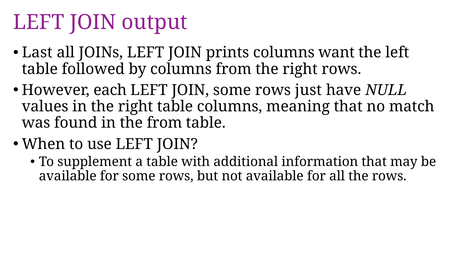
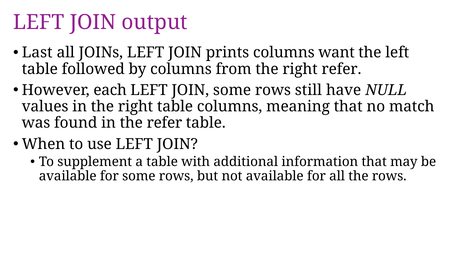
right rows: rows -> refer (341, 69)
just: just -> still (308, 90)
the from: from -> refer (164, 123)
